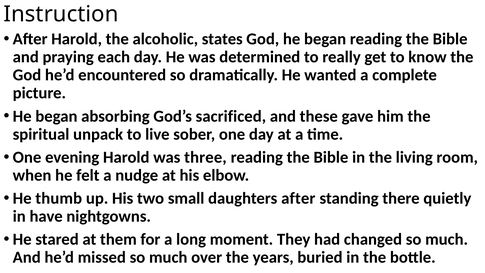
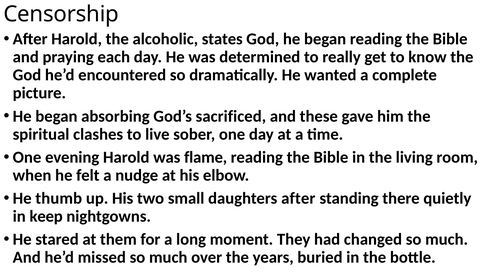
Instruction: Instruction -> Censorship (61, 14)
unpack: unpack -> clashes (98, 134)
three: three -> flame (206, 157)
have: have -> keep (46, 216)
